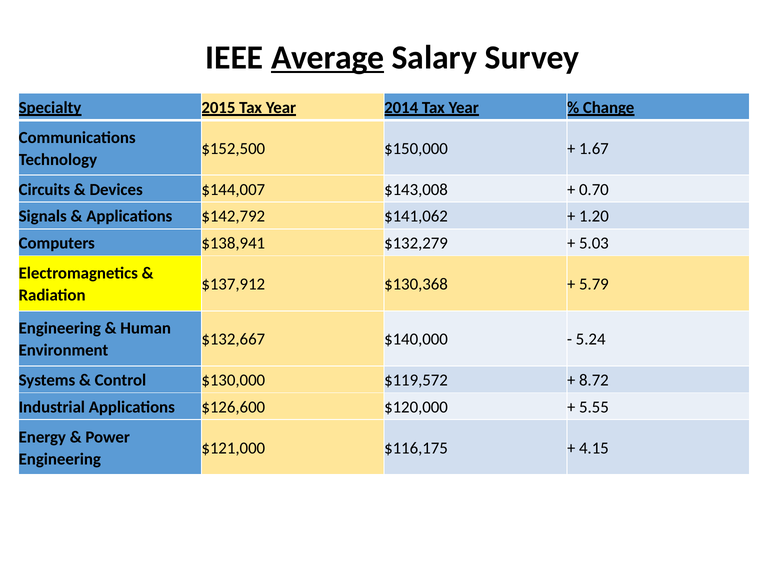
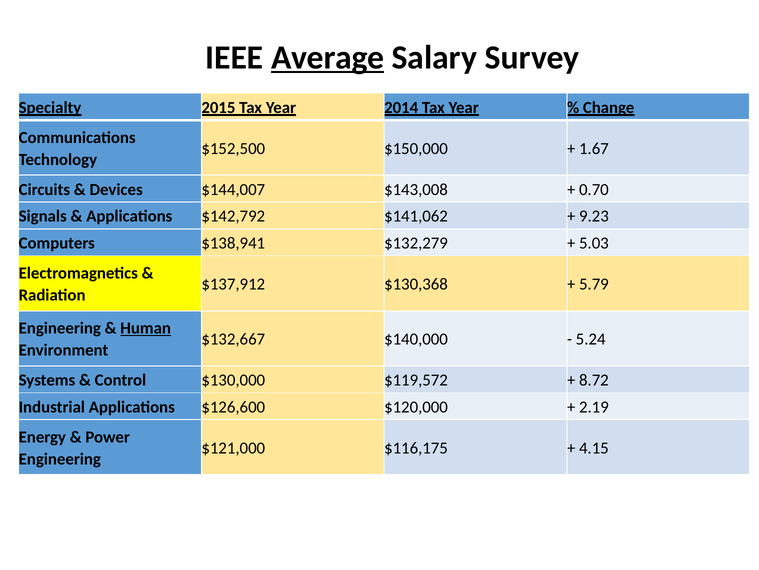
1.20: 1.20 -> 9.23 (594, 216)
Human underline: none -> present (146, 328)
5.55: 5.55 -> 2.19 (594, 407)
